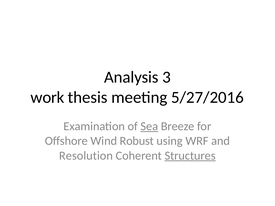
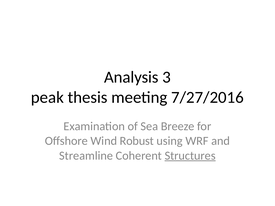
work: work -> peak (47, 97)
5/27/2016: 5/27/2016 -> 7/27/2016 (207, 97)
Sea underline: present -> none (149, 126)
Resolution: Resolution -> Streamline (86, 156)
